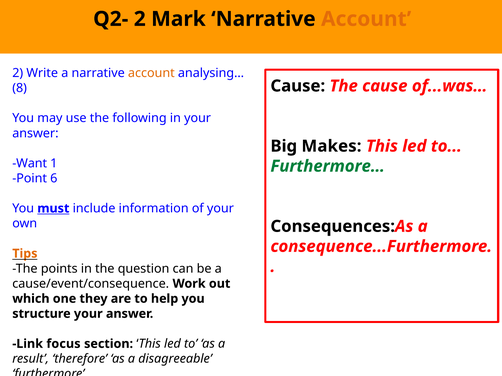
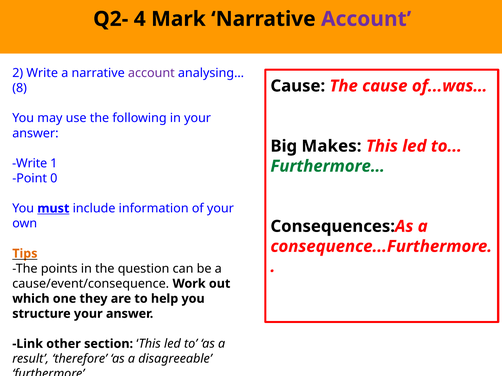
Q2- 2: 2 -> 4 (140, 19)
Account colour: orange -> purple (366, 19)
account colour: orange -> purple (151, 73)
Want: Want -> Write (30, 163)
6: 6 -> 0 (54, 179)
focus: focus -> other (64, 344)
